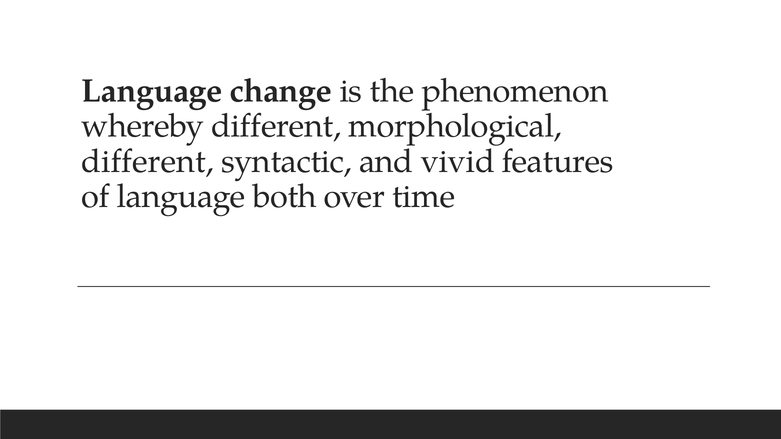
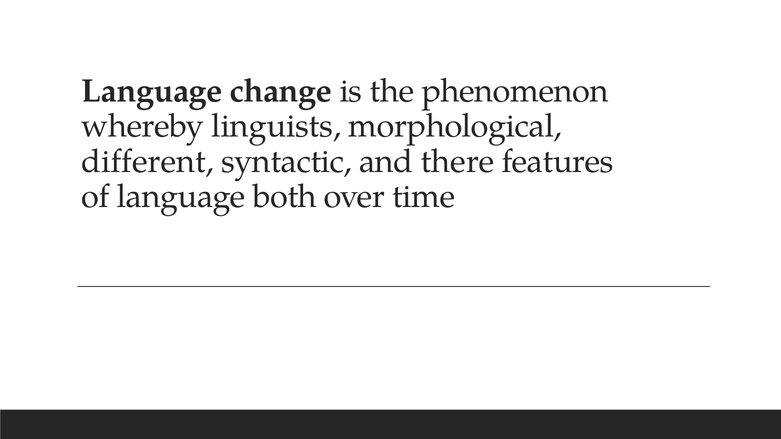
whereby different: different -> linguists (276, 126)
vivid: vivid -> there (458, 161)
